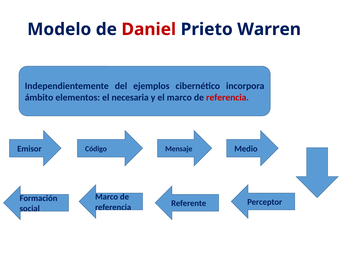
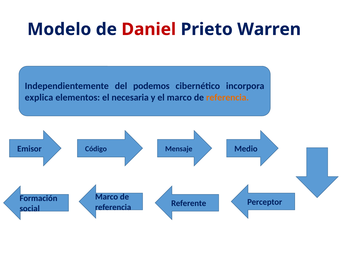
ejemplos: ejemplos -> podemos (151, 86)
ámbito: ámbito -> explica (39, 97)
referencia colour: red -> orange (228, 97)
